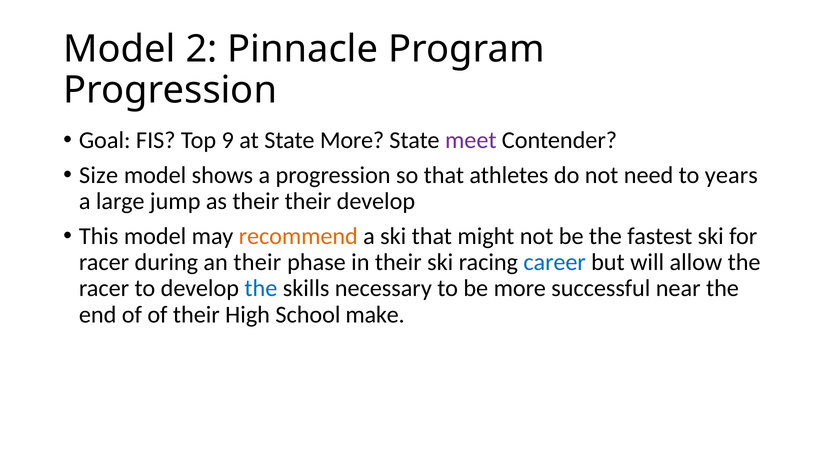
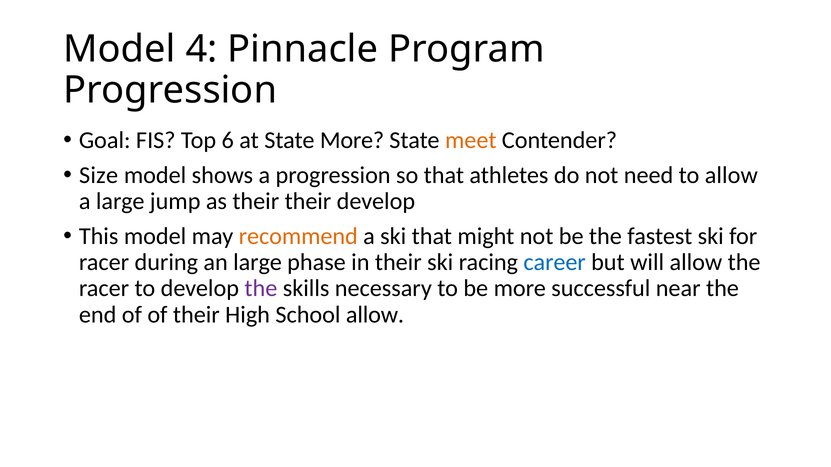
2: 2 -> 4 (202, 49)
9: 9 -> 6 (228, 140)
meet colour: purple -> orange (471, 140)
to years: years -> allow (731, 175)
an their: their -> large (258, 263)
the colour: blue -> purple (261, 289)
School make: make -> allow (375, 315)
